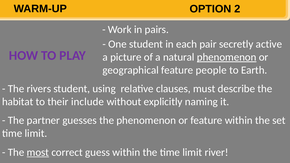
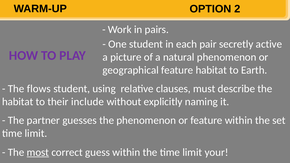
phenomenon underline: present -> none (227, 57)
feature people: people -> habitat (211, 70)
rivers: rivers -> flows (39, 89)
river: river -> your (217, 152)
